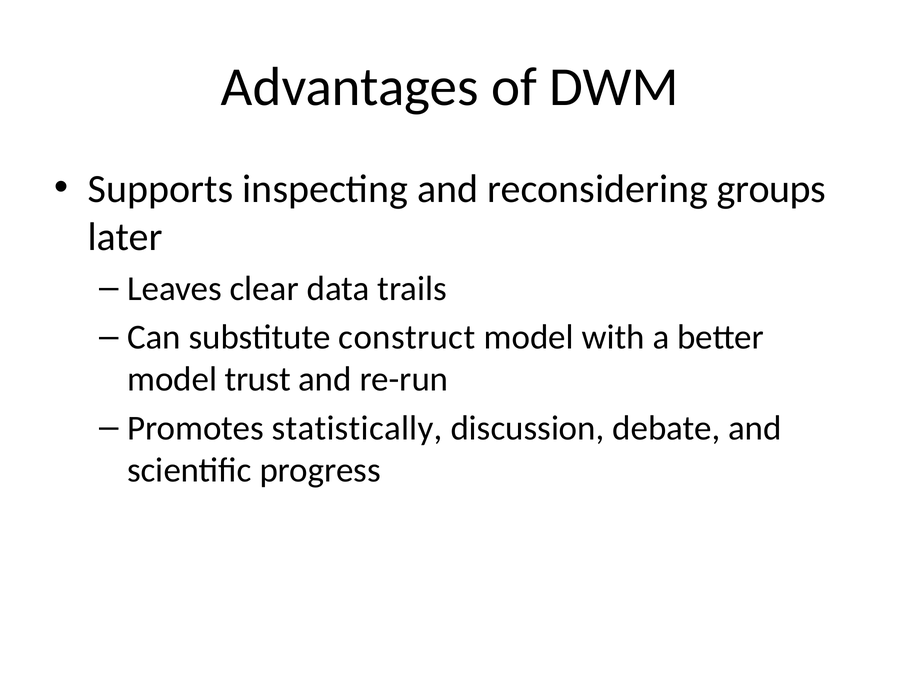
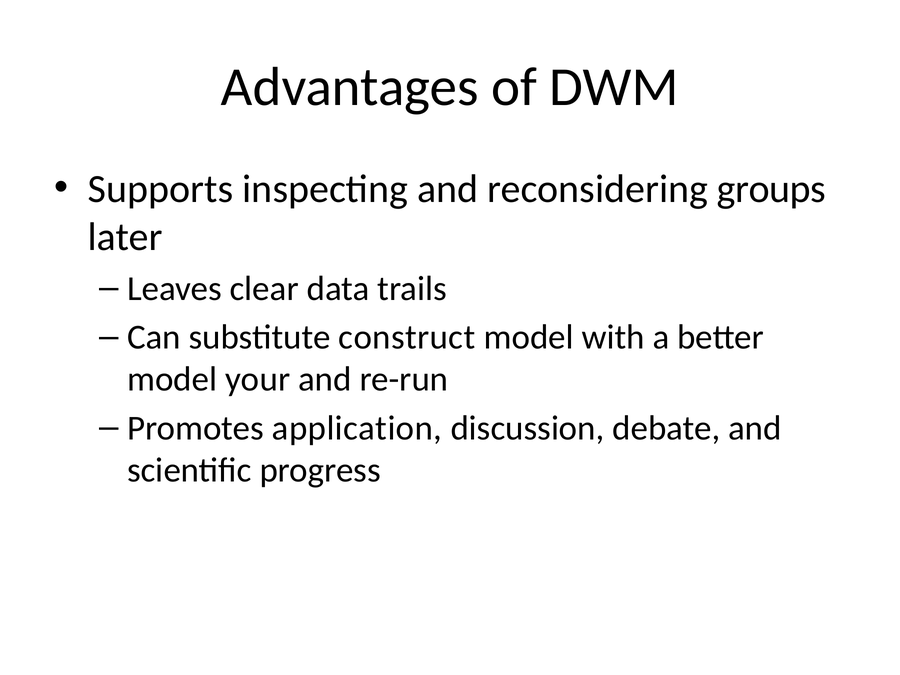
trust: trust -> your (258, 379)
statistically: statistically -> application (357, 428)
